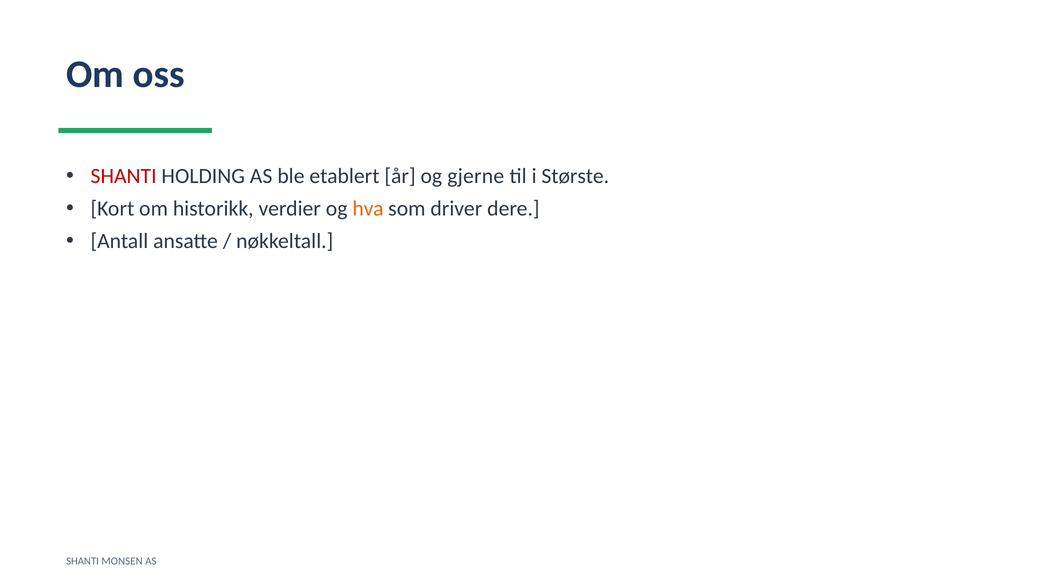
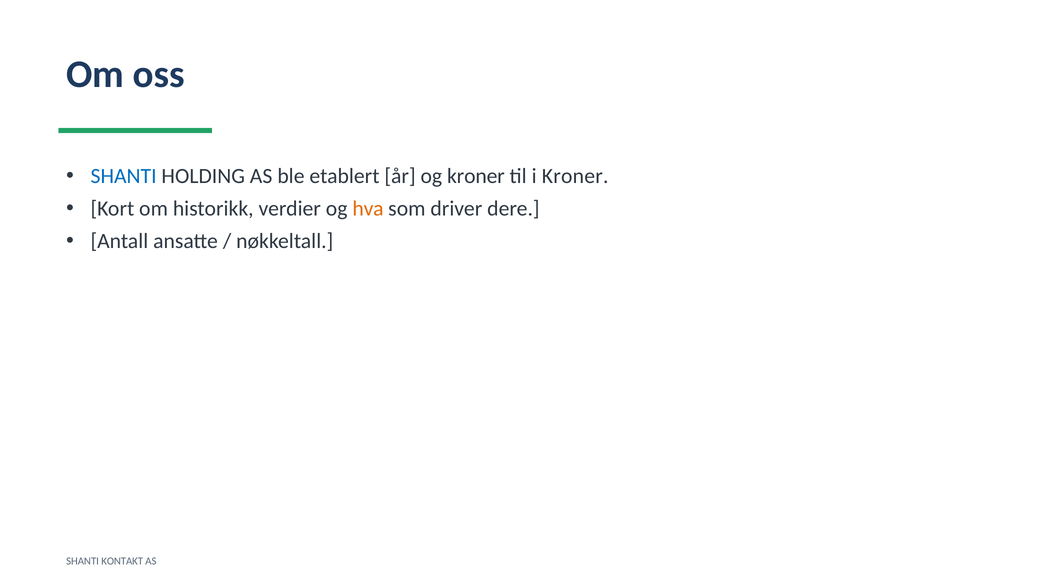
SHANTI colour: red -> blue (124, 176)
og gjerne: gjerne -> kroner (476, 176)
i Største: Største -> Kroner (575, 176)
MONSEN: MONSEN -> KONTAKT (122, 561)
